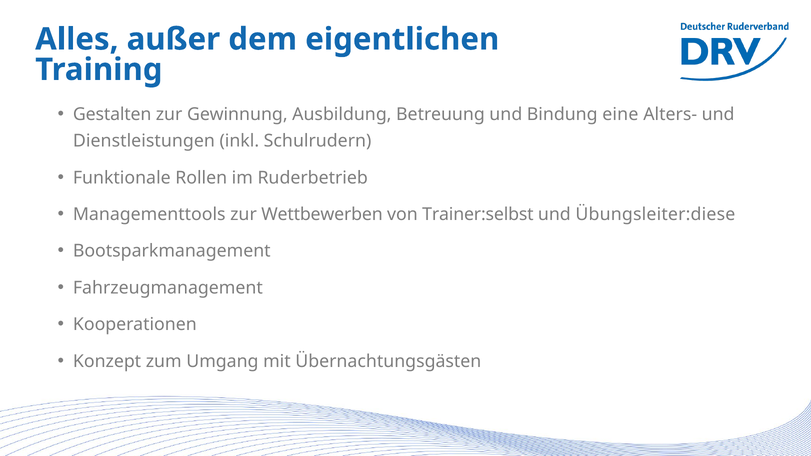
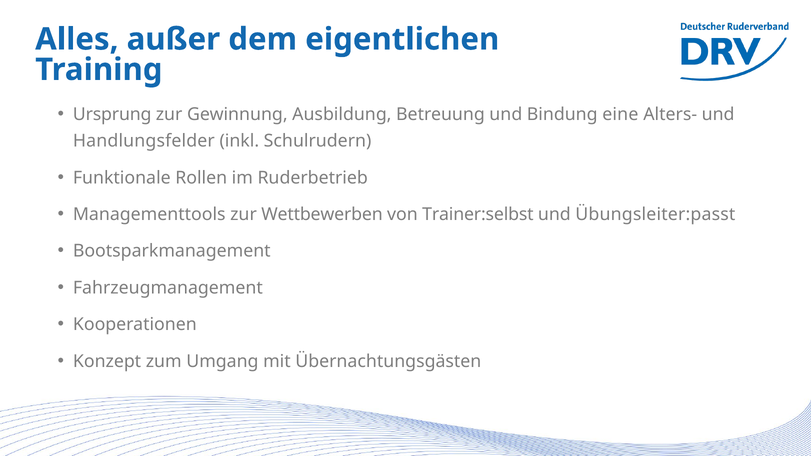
Gestalten: Gestalten -> Ursprung (112, 114)
Dienstleistungen: Dienstleistungen -> Handlungsfelder (144, 141)
Übungsleiter:diese: Übungsleiter:diese -> Übungsleiter:passt (655, 214)
